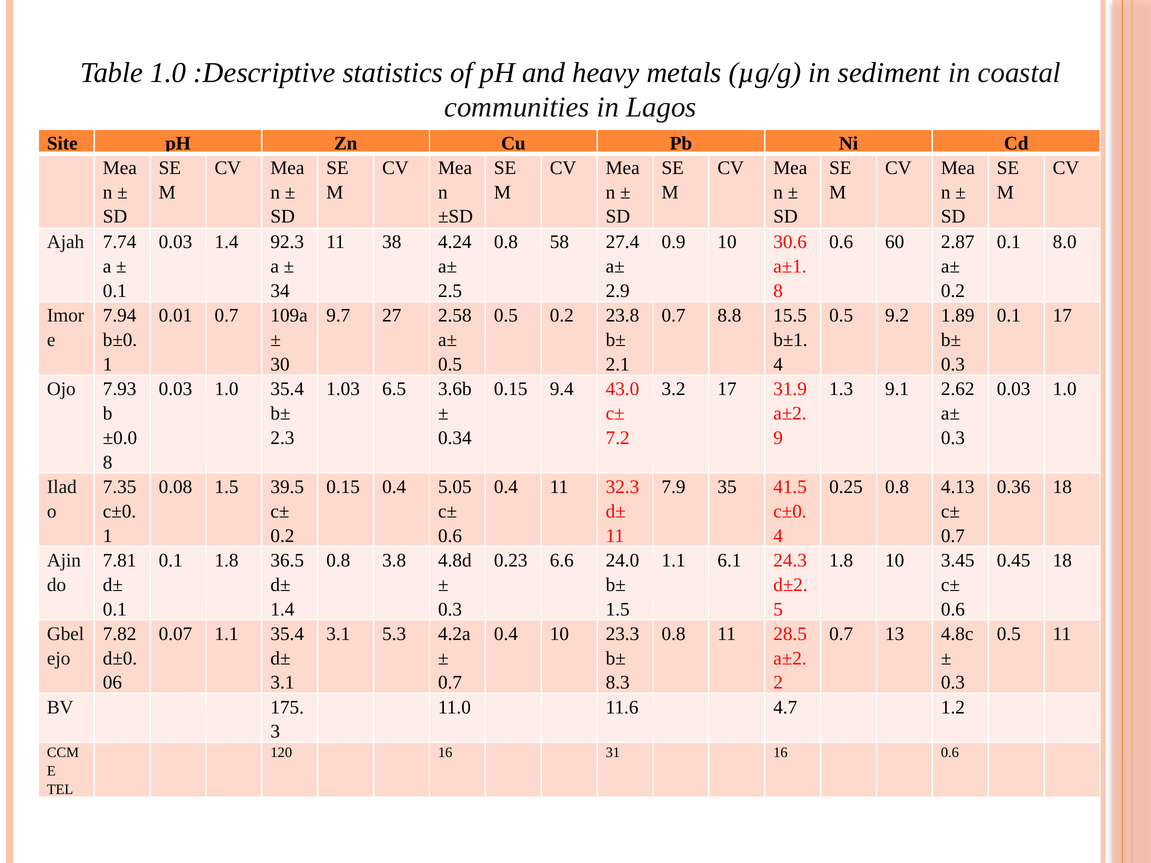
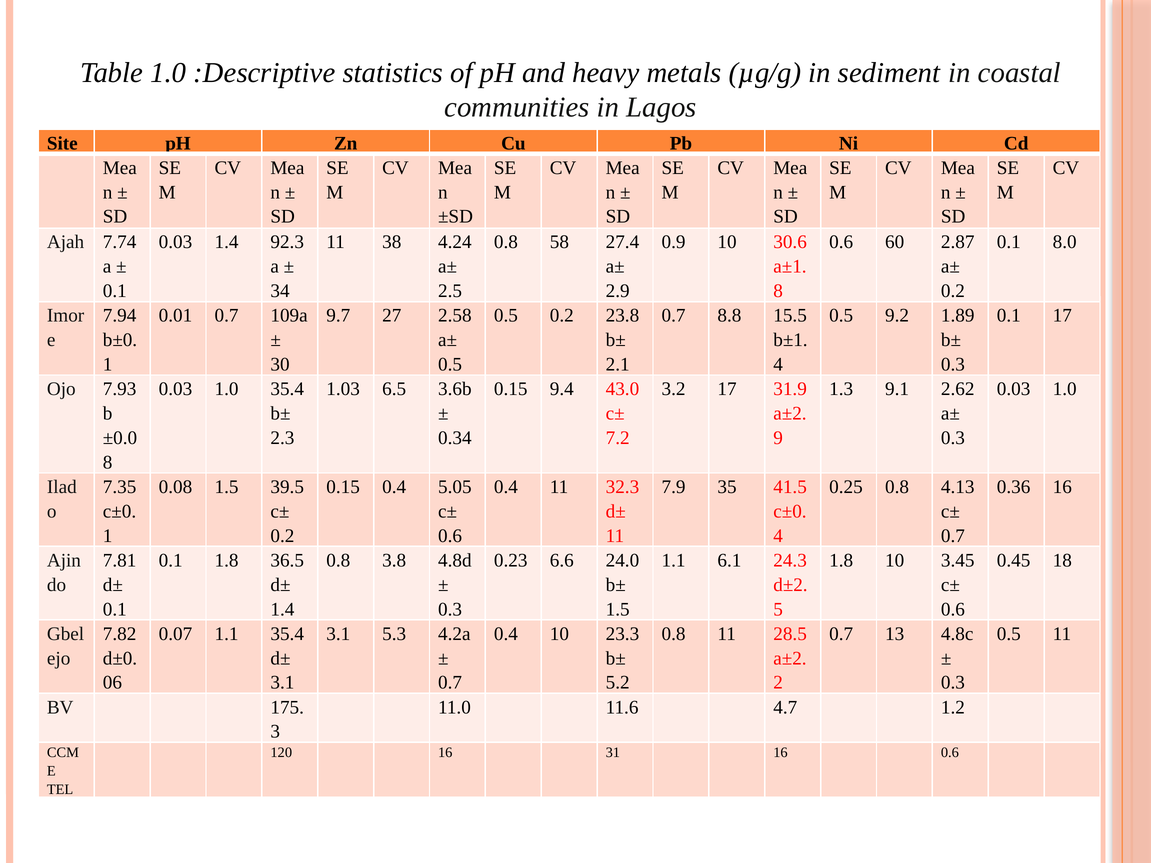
0.36 18: 18 -> 16 (1062, 487)
8.3: 8.3 -> 5.2 (618, 683)
